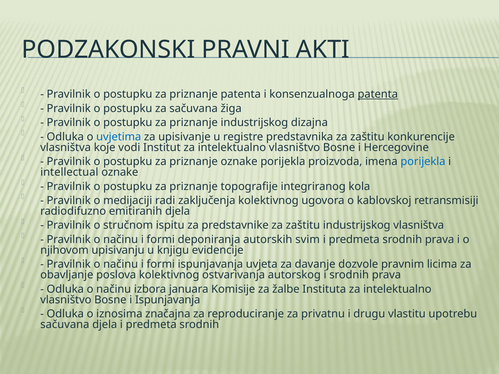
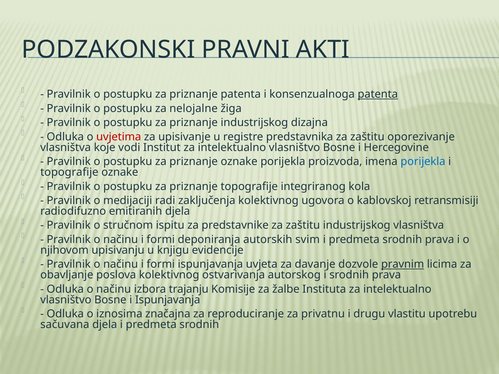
za sačuvana: sačuvana -> nelojalne (194, 108)
uvjetima colour: blue -> red (119, 137)
konkurencije: konkurencije -> oporezivanje (421, 137)
intellectual: intellectual -> topografije (69, 172)
pravnim underline: none -> present (403, 265)
januara: januara -> trajanju (189, 289)
